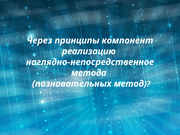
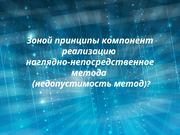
Через: Через -> Зоной (39, 41)
познавательных: познавательных -> недопустимость (72, 84)
